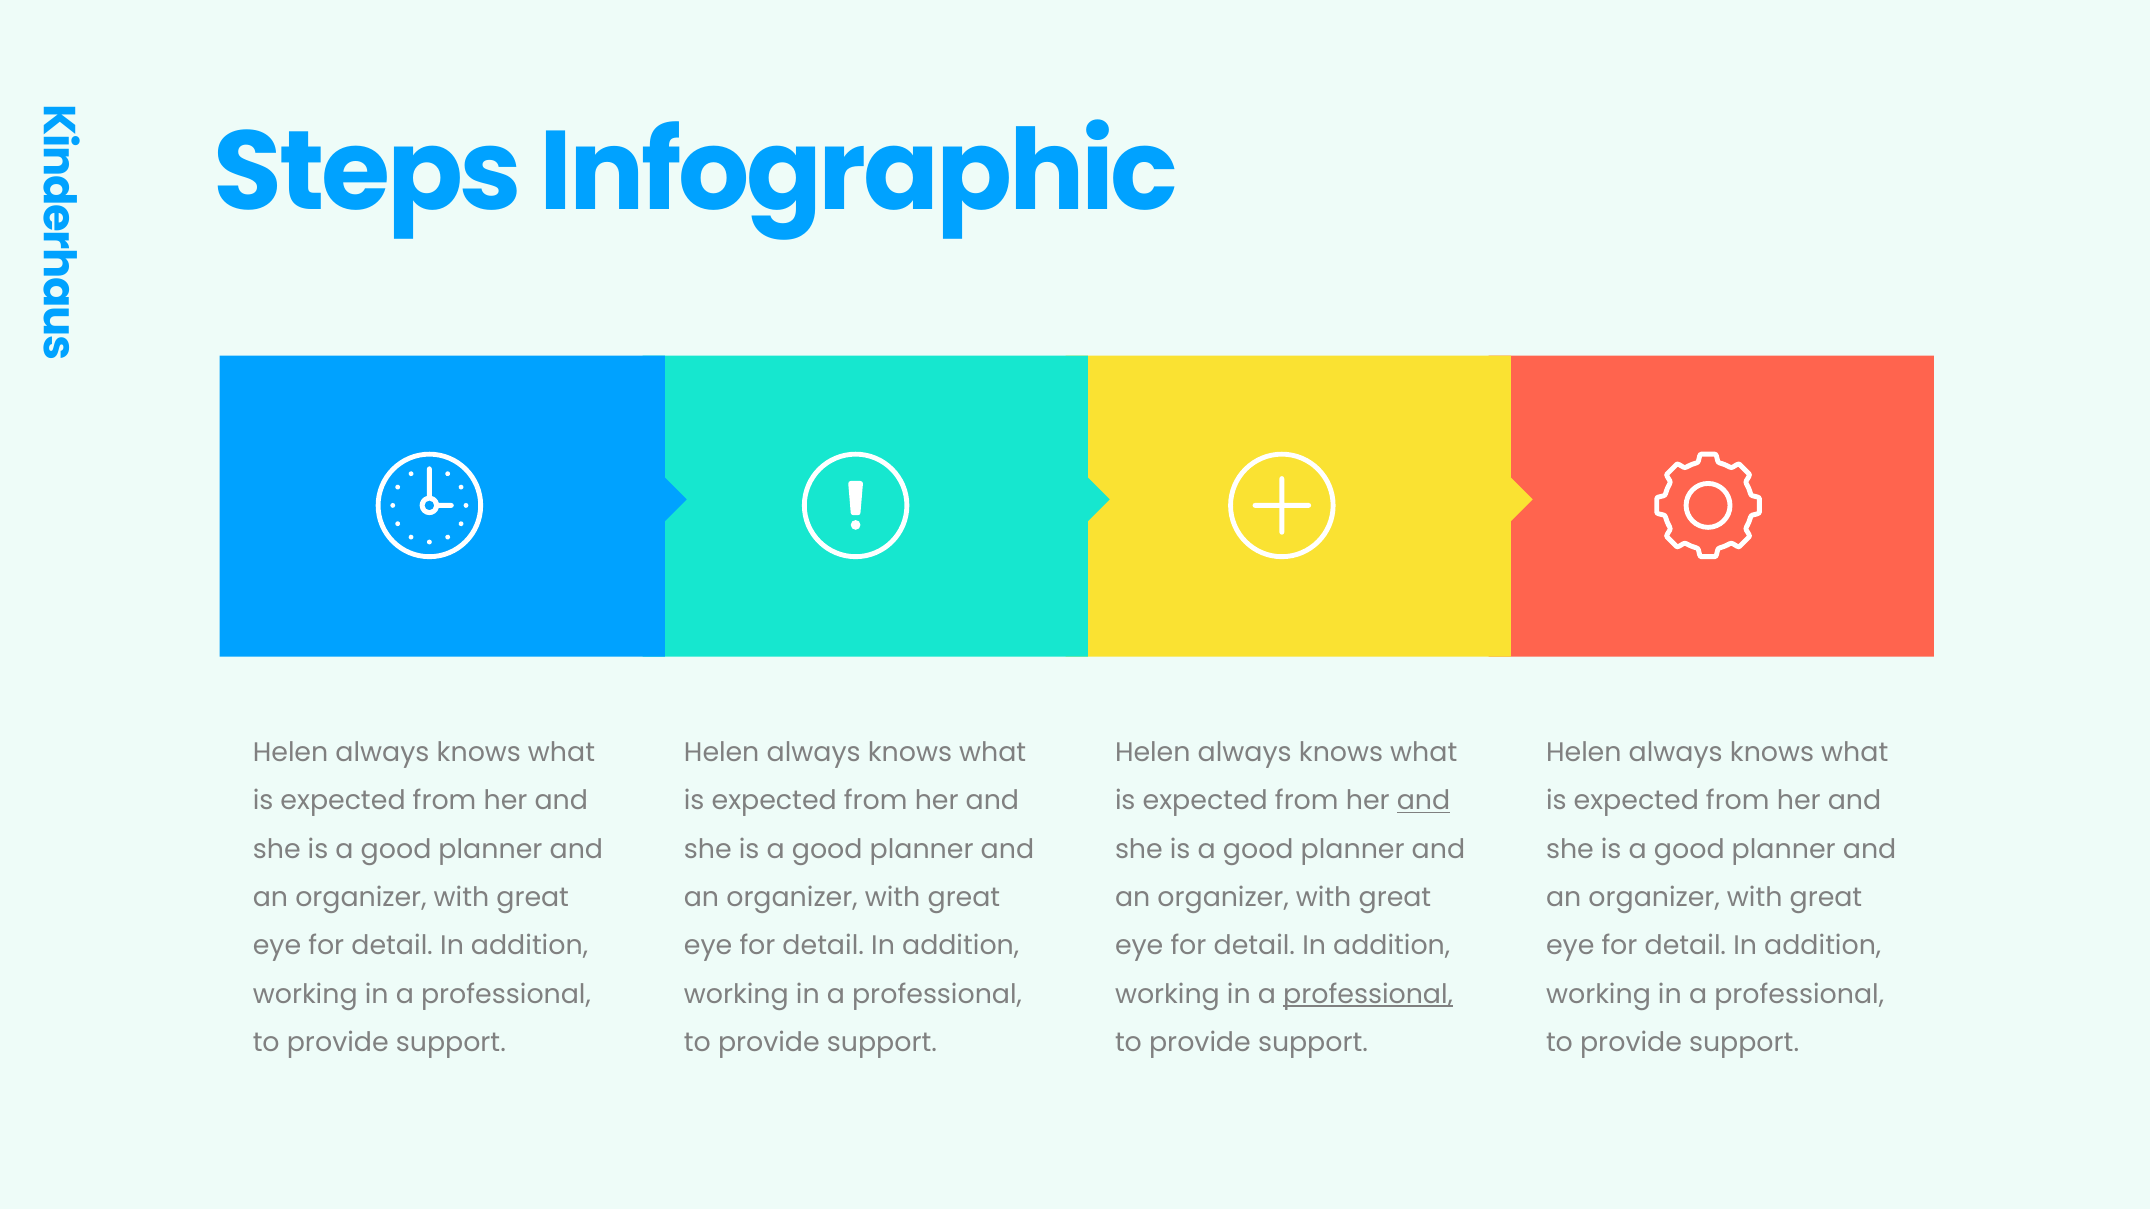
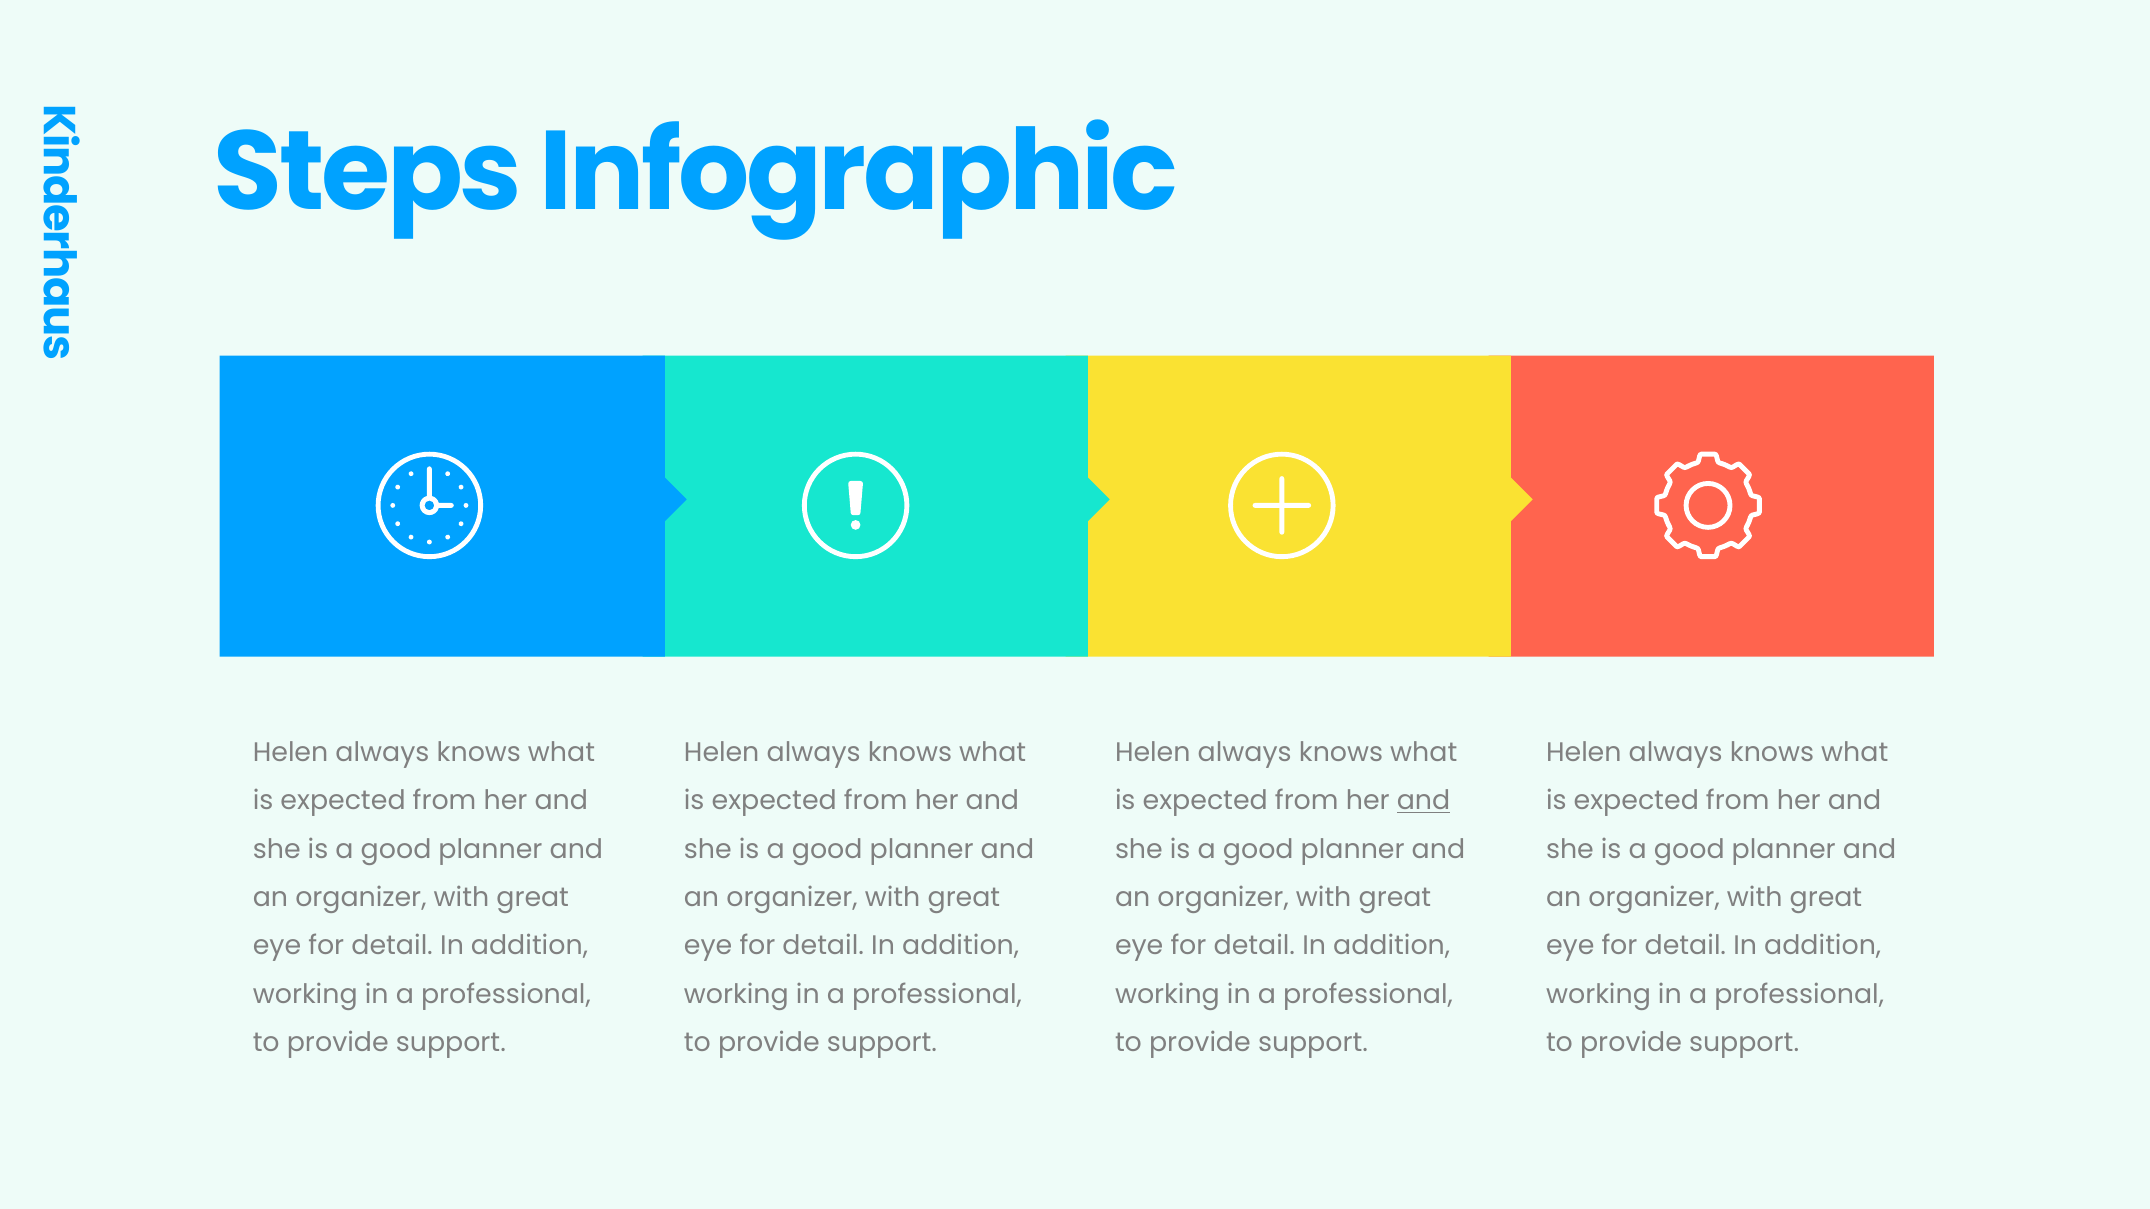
professional underline: present -> none (1368, 995)
